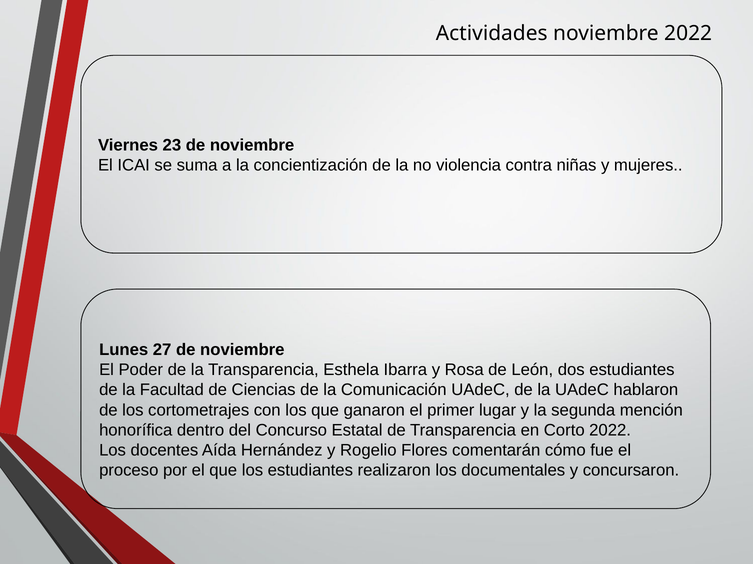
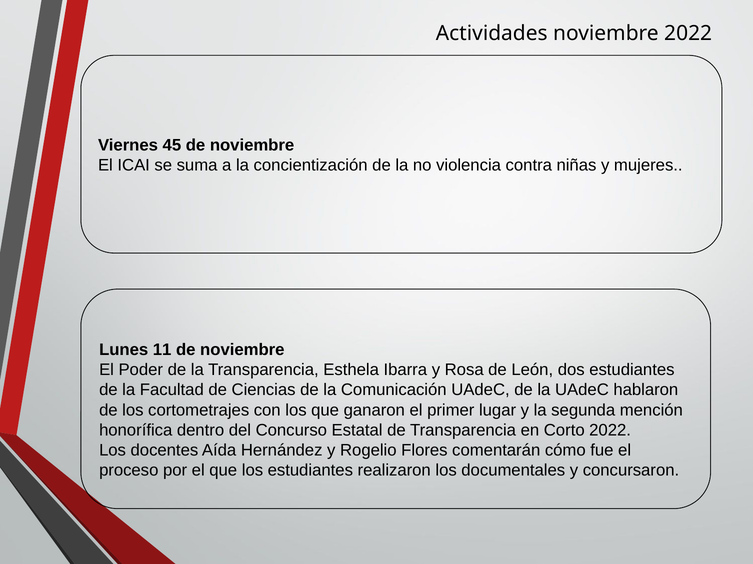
23: 23 -> 45 (172, 145)
27: 27 -> 11 (162, 350)
